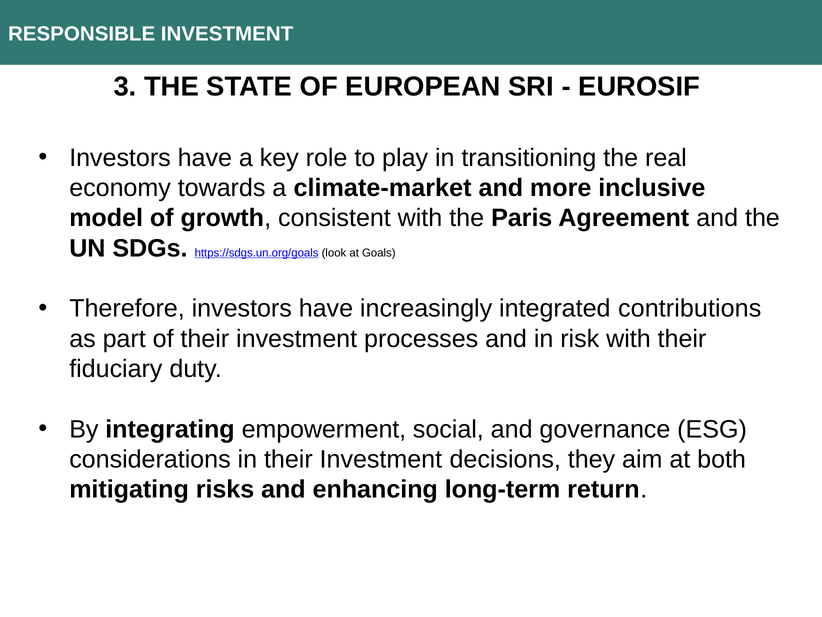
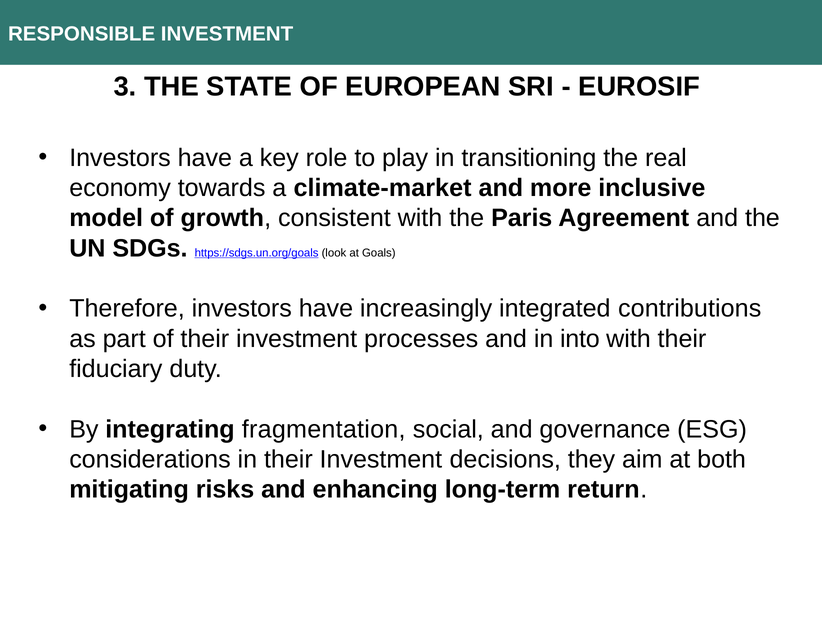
risk: risk -> into (580, 339)
empowerment: empowerment -> fragmentation (324, 429)
